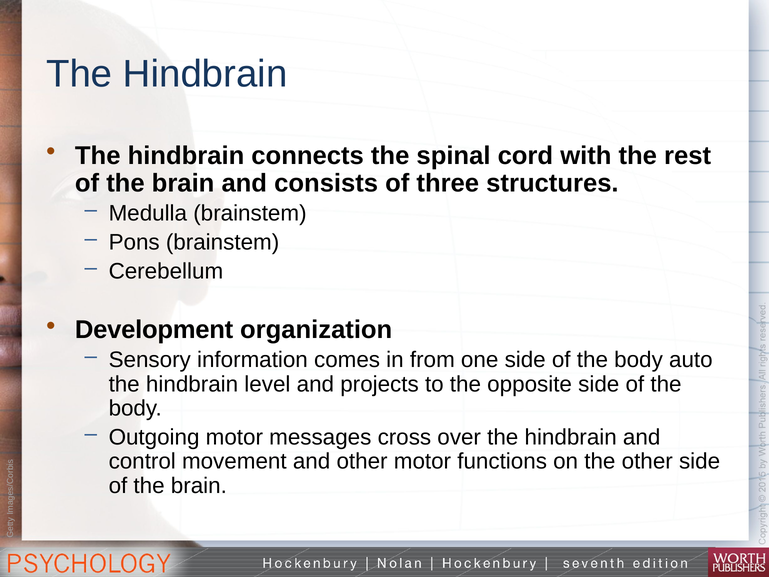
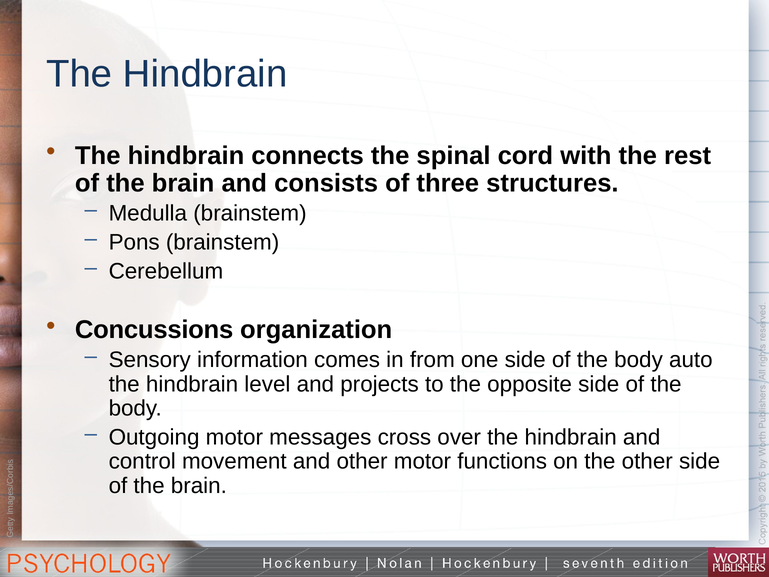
Development: Development -> Concussions (154, 330)
